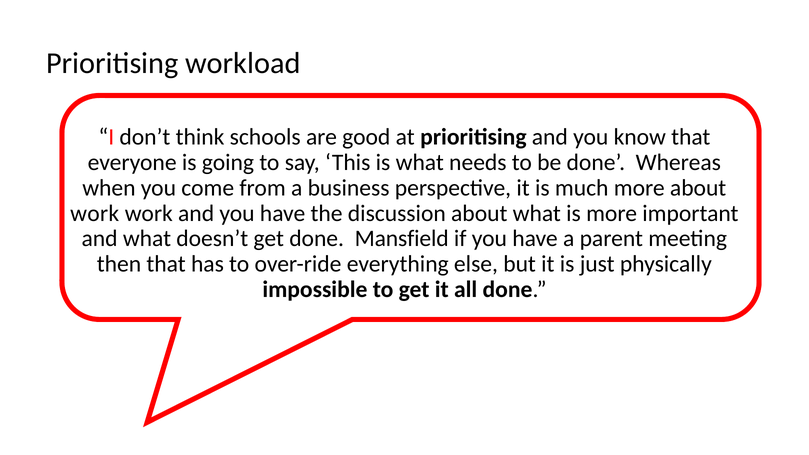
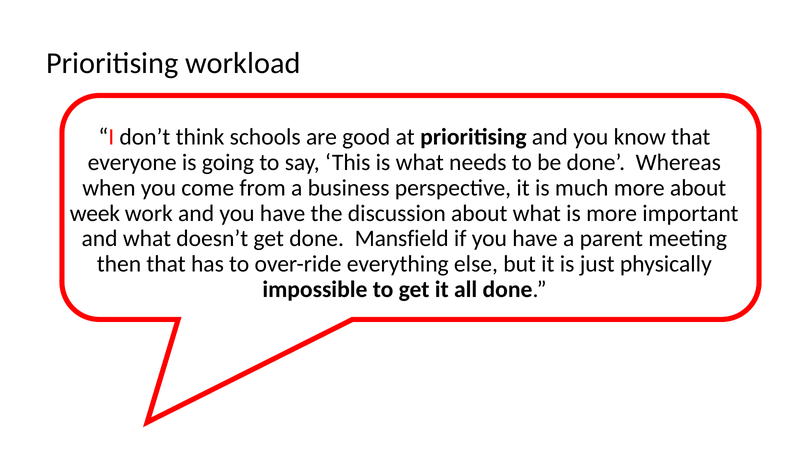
work: work -> week (95, 213)
